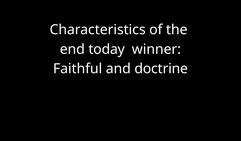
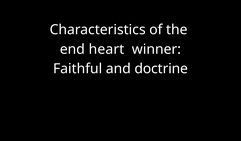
today: today -> heart (107, 49)
